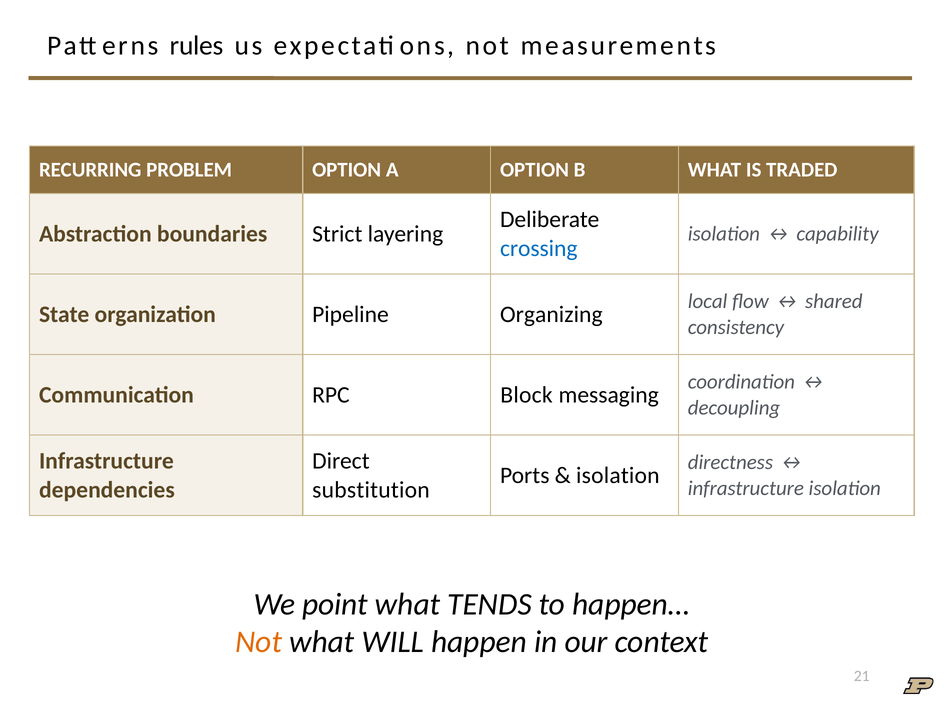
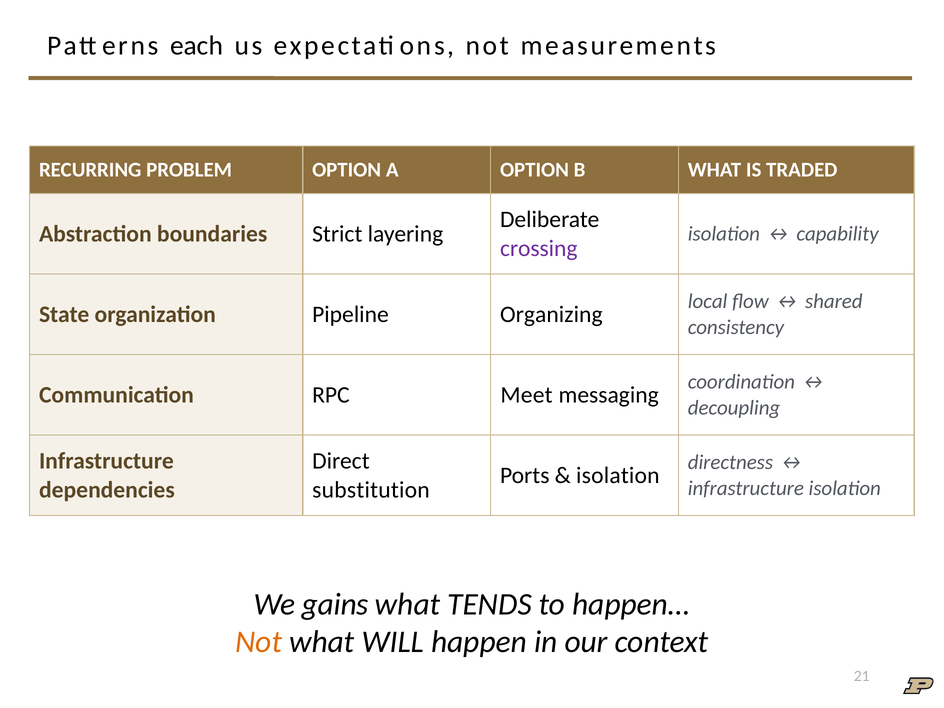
rules: rules -> each (197, 46)
crossing colour: blue -> purple (539, 248)
Block: Block -> Meet (527, 395)
point: point -> gains (335, 604)
